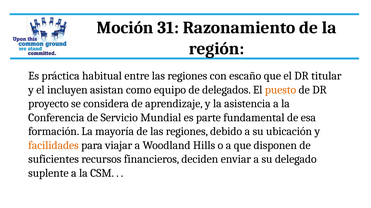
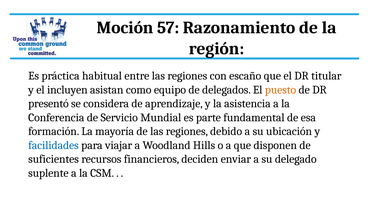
31: 31 -> 57 (168, 28)
proyecto: proyecto -> presentó (48, 104)
facilidades colour: orange -> blue (53, 146)
